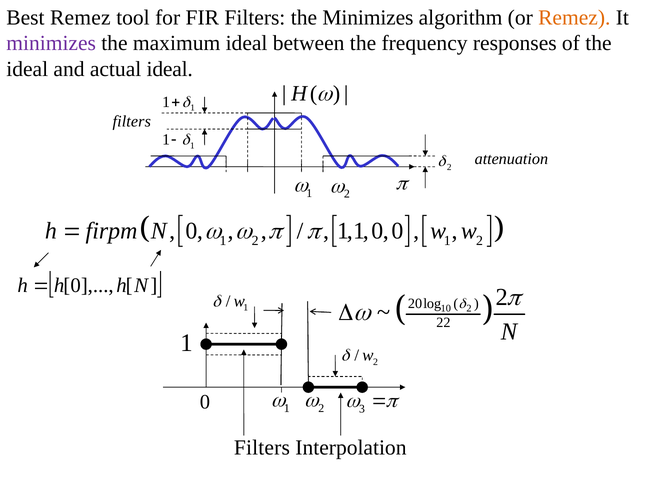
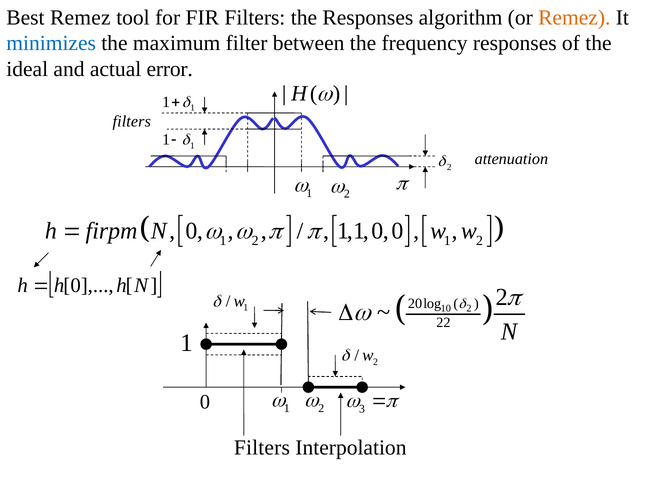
the Minimizes: Minimizes -> Responses (368, 18)
minimizes colour: purple -> blue (51, 43)
maximum ideal: ideal -> filter (247, 43)
actual ideal: ideal -> error (170, 69)
